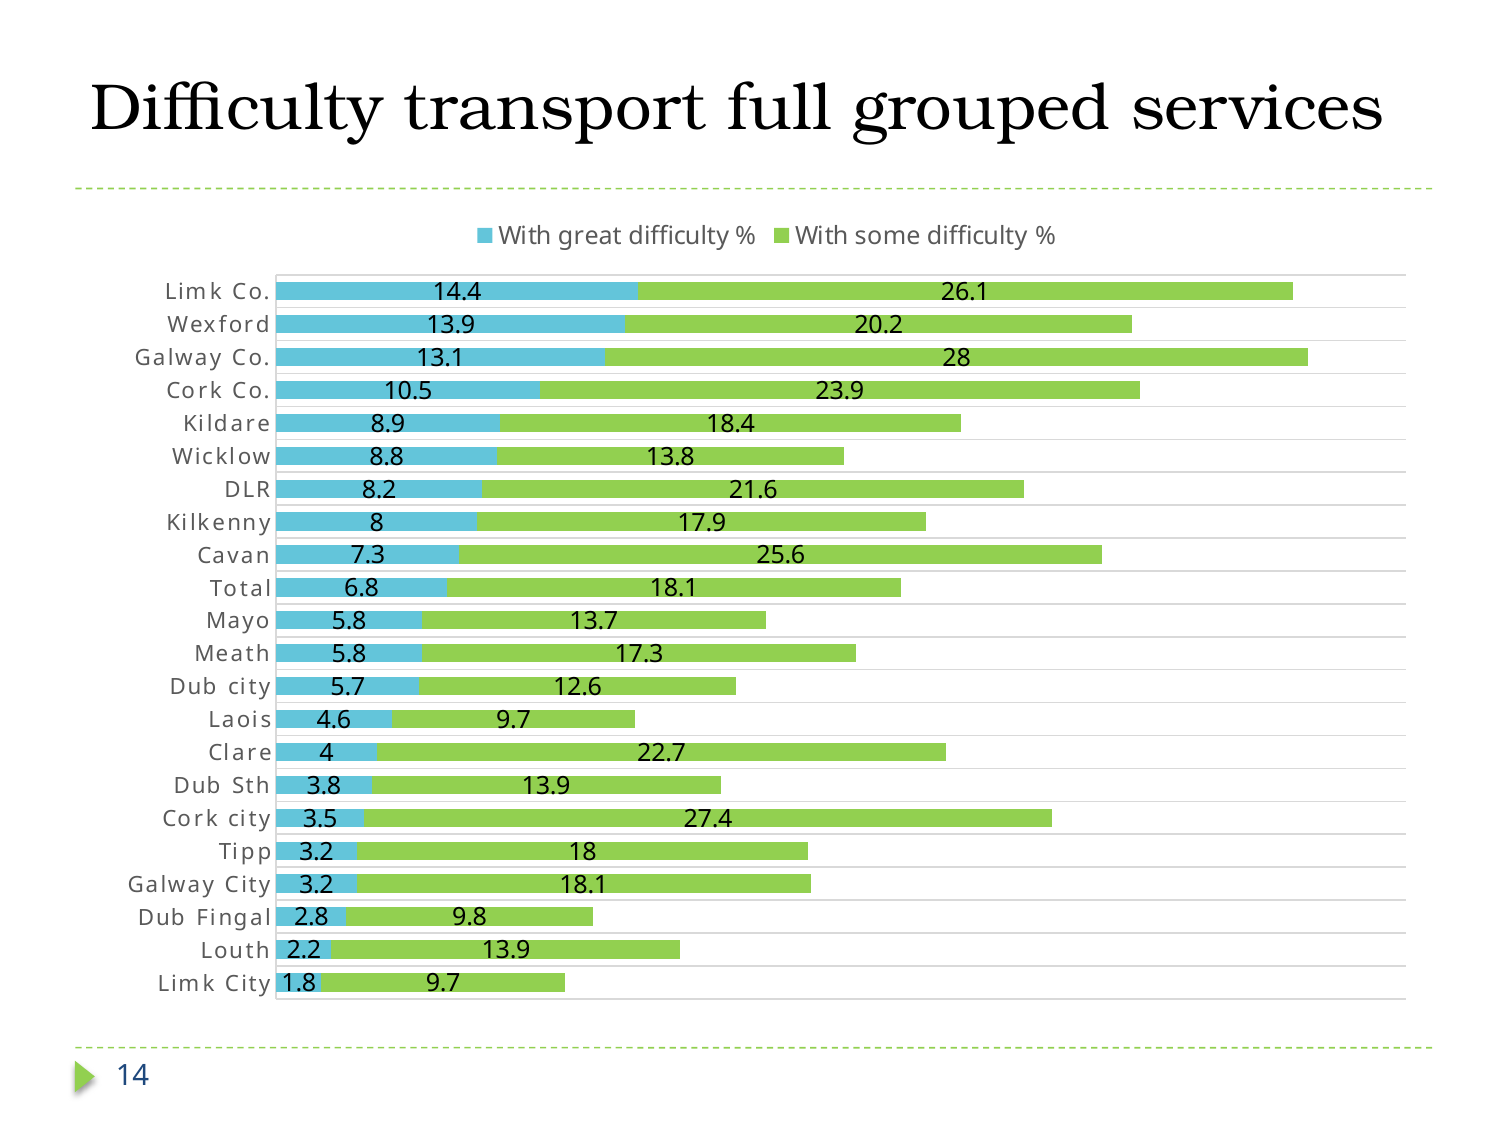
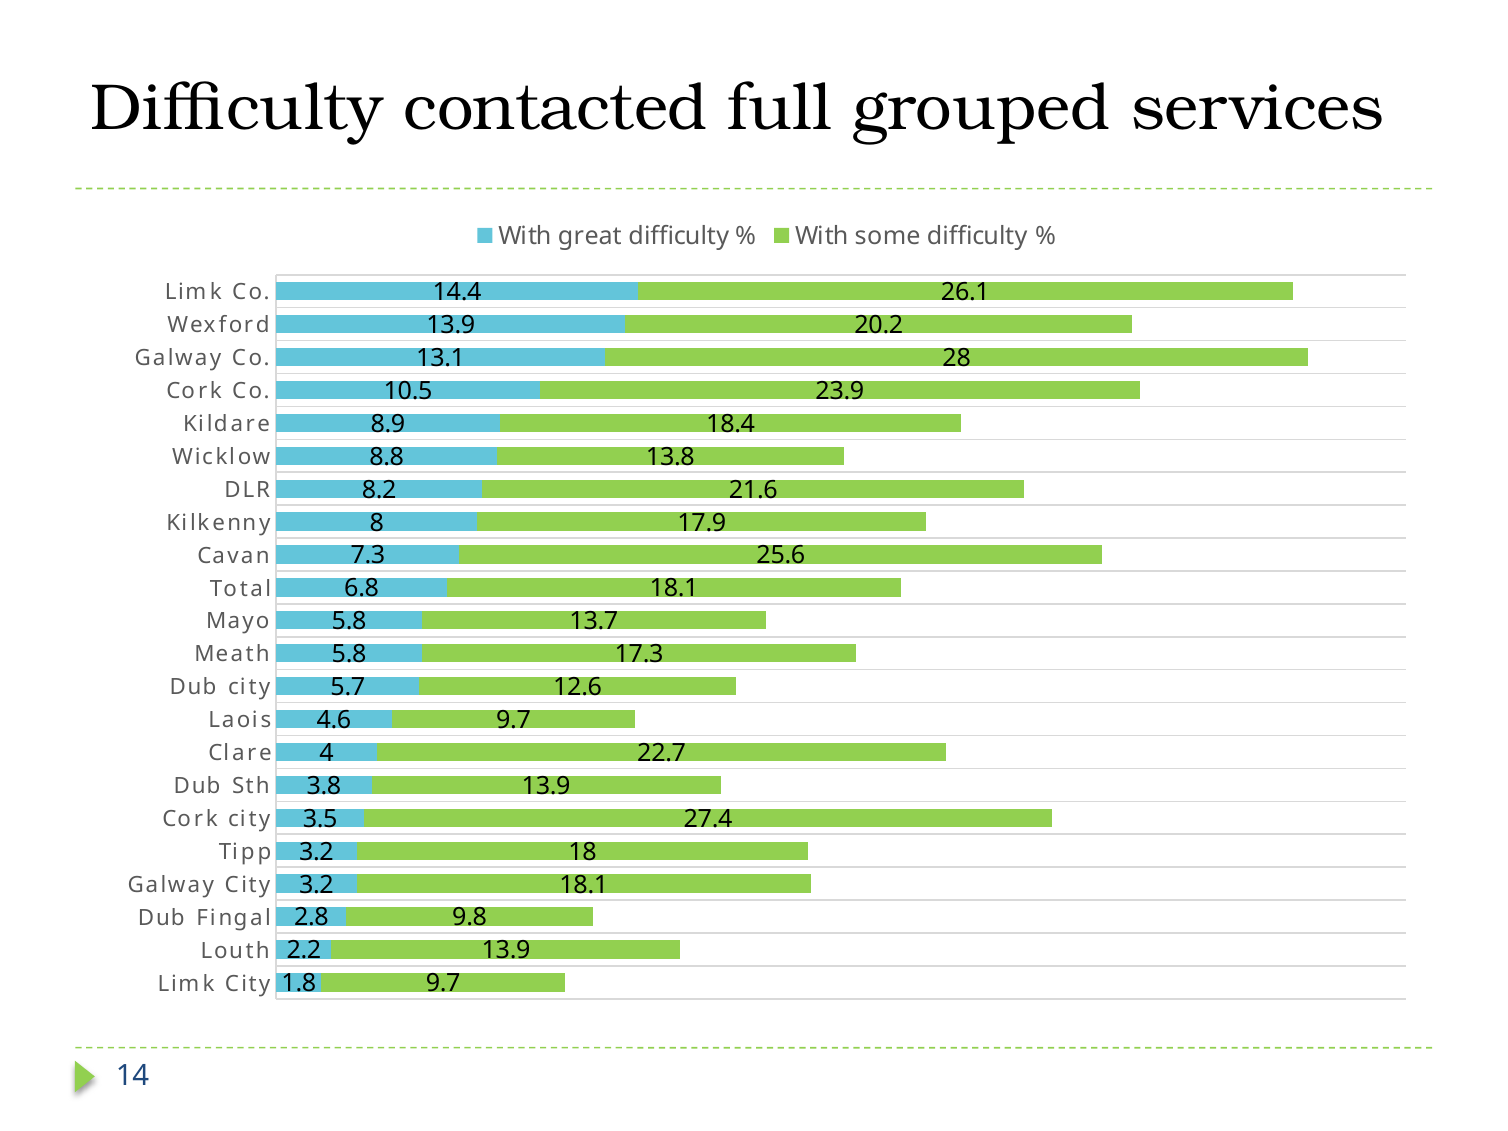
transport: transport -> contacted (556, 108)
